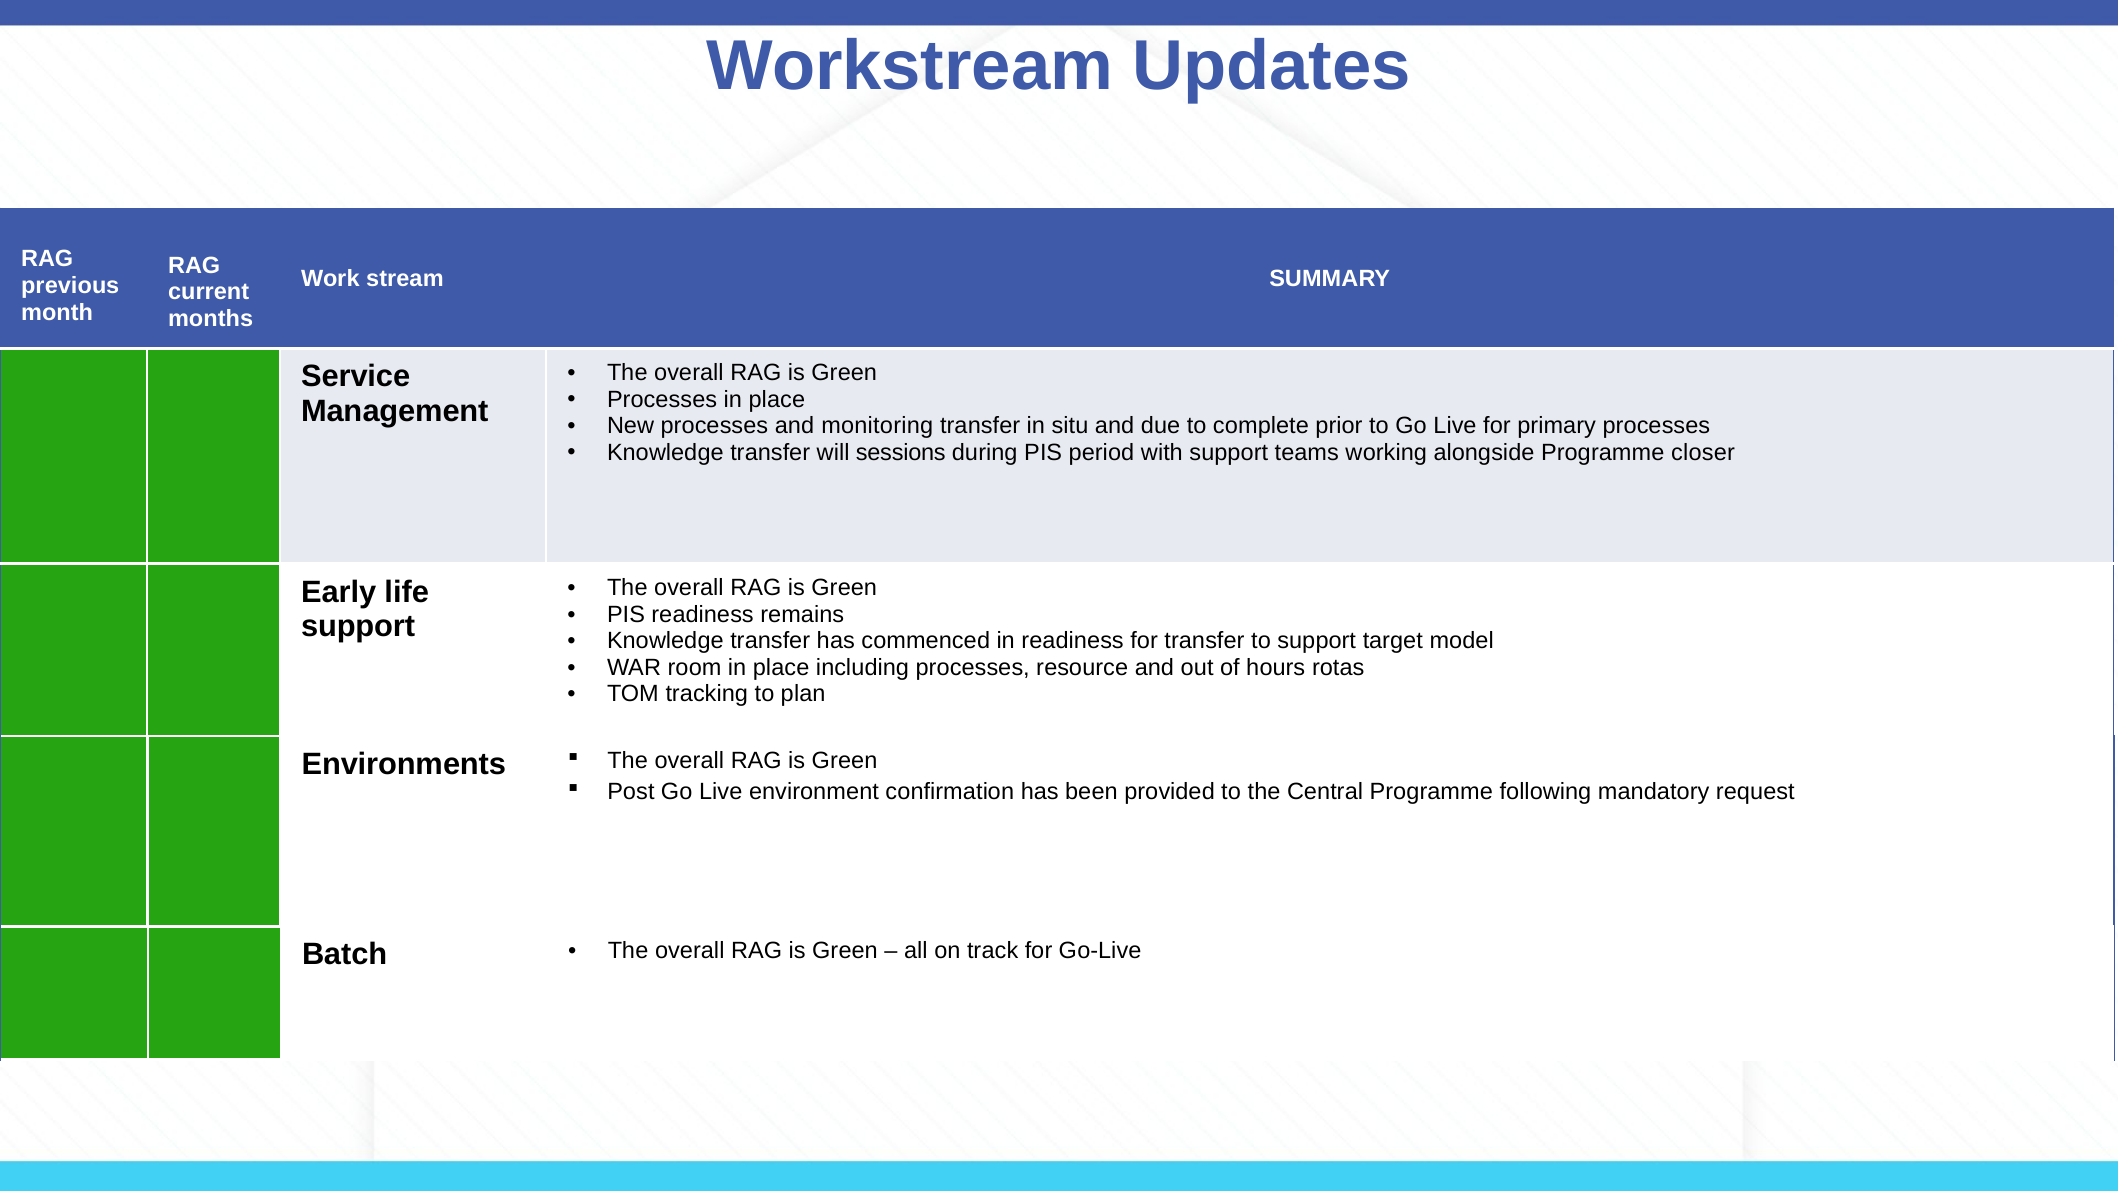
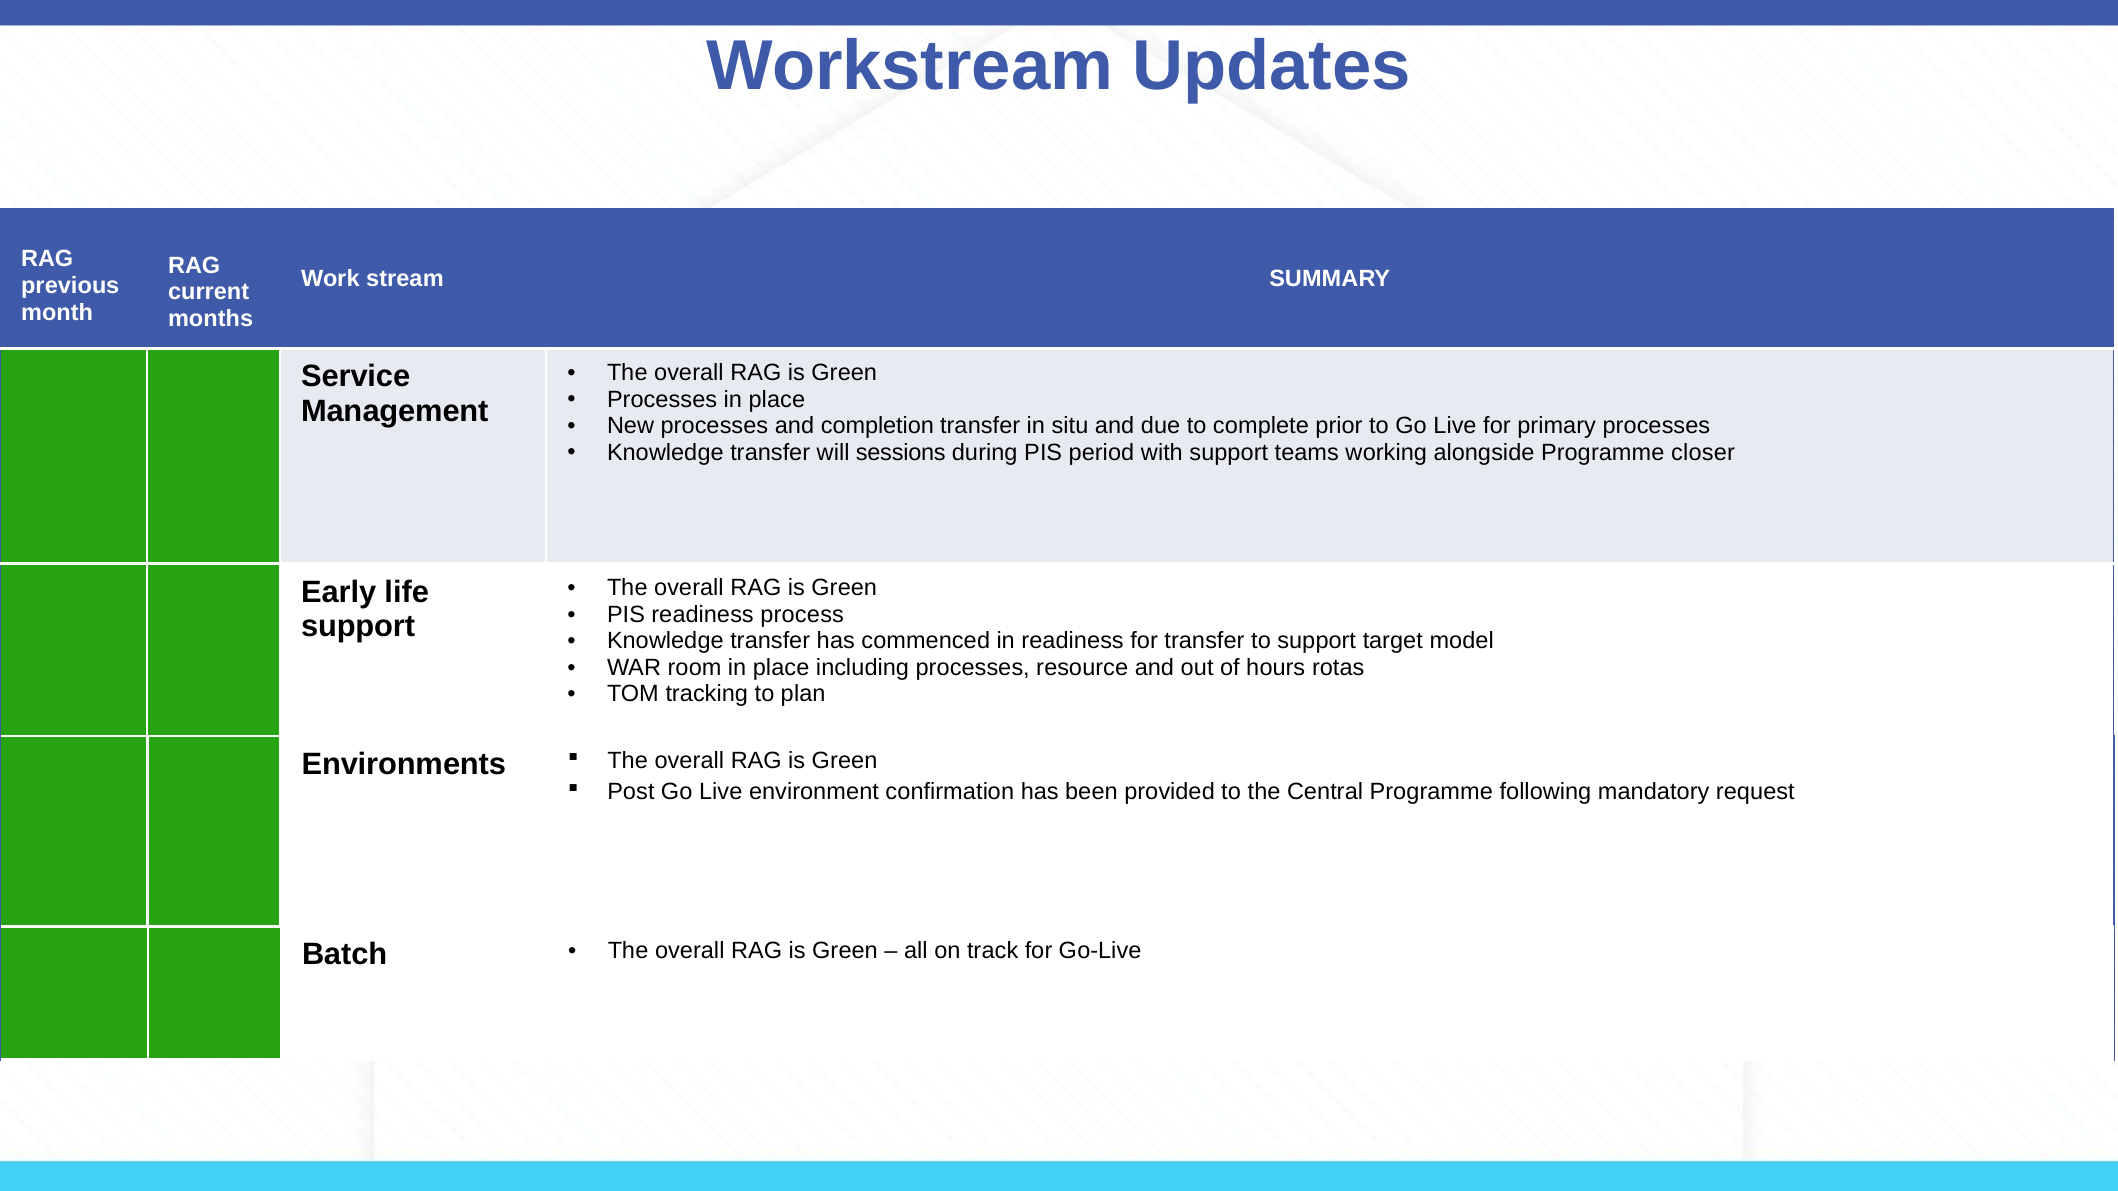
monitoring: monitoring -> completion (877, 426)
remains: remains -> process (802, 615)
